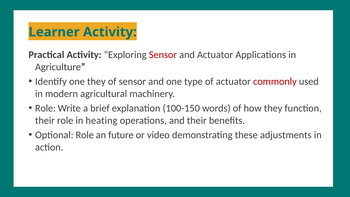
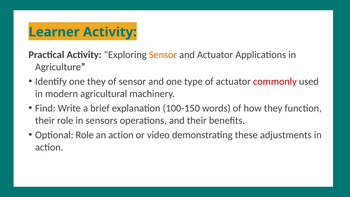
Sensor colour: red -> orange (163, 55)
Role: Role -> Find (45, 108)
heating: heating -> sensors (102, 120)
an future: future -> action (121, 135)
